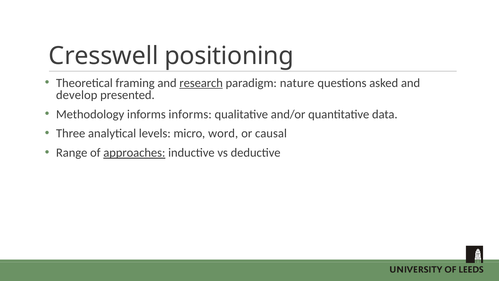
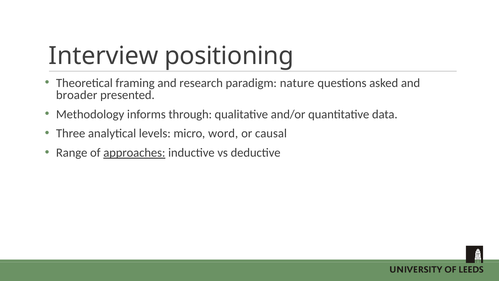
Cresswell: Cresswell -> Interview (104, 56)
research underline: present -> none (201, 83)
develop: develop -> broader (77, 95)
informs informs: informs -> through (190, 114)
